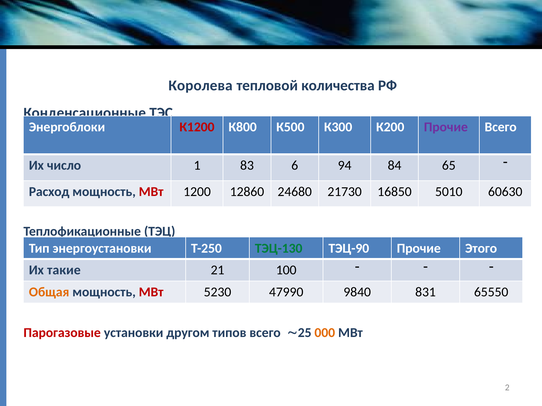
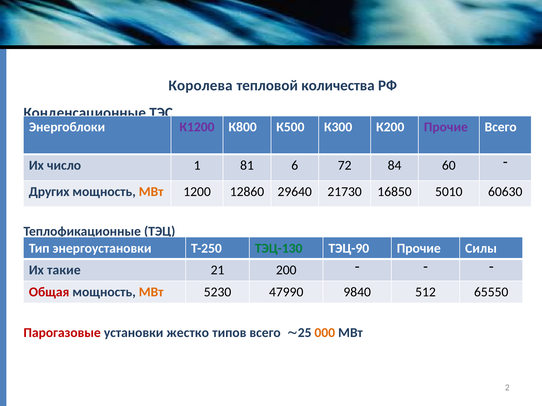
К1200 colour: red -> purple (197, 127)
83: 83 -> 81 (247, 166)
94: 94 -> 72 (345, 166)
65: 65 -> 60 (449, 166)
Расход: Расход -> Других (49, 192)
МВт colour: red -> orange (151, 192)
24680: 24680 -> 29640 (295, 192)
Этого: Этого -> Силы (481, 249)
100: 100 -> 200 (286, 271)
Общая colour: orange -> red (49, 292)
МВт colour: red -> orange (151, 292)
831: 831 -> 512 (426, 292)
другом: другом -> жестко (188, 333)
